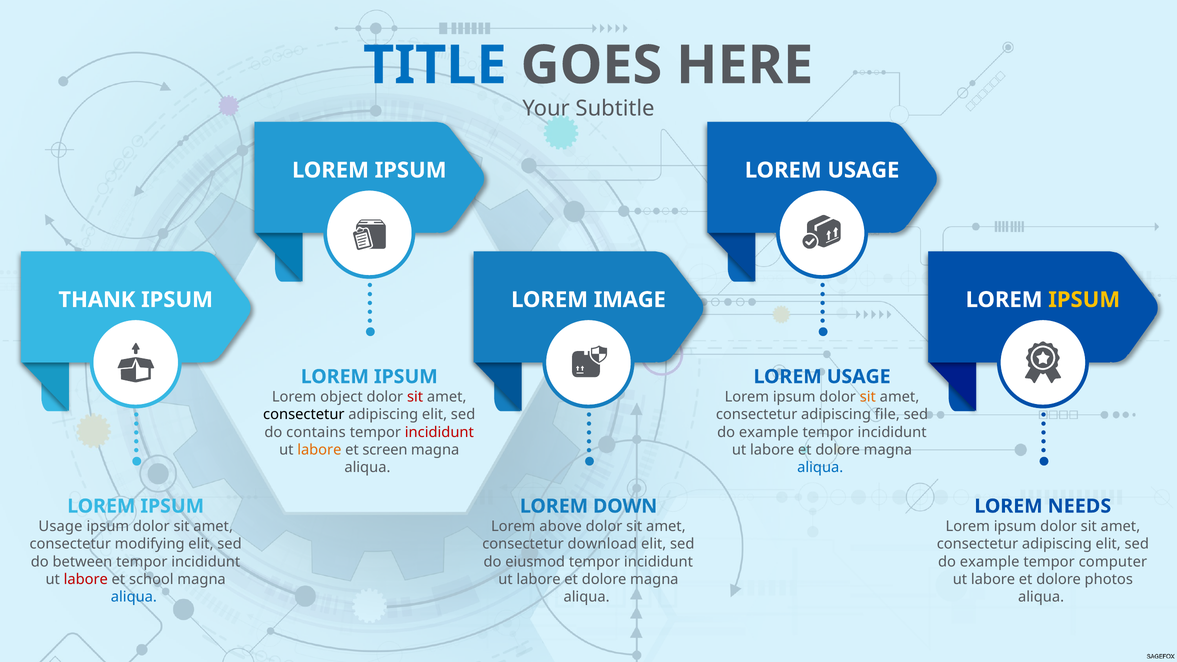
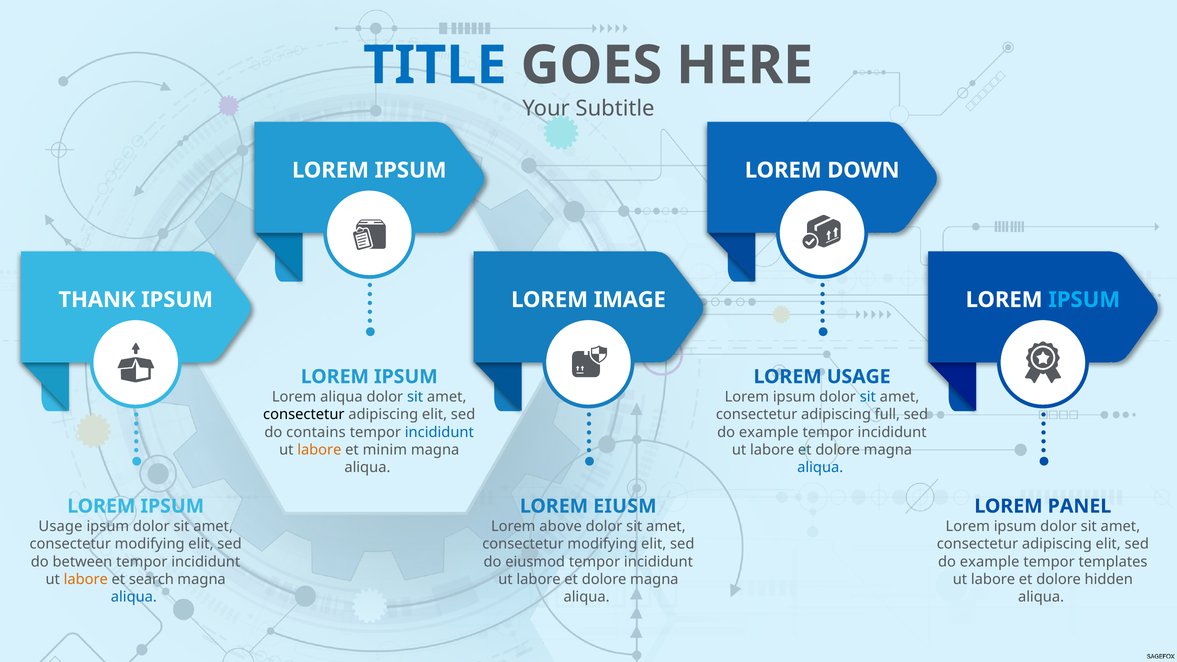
USAGE: USAGE -> DOWN (863, 170)
IPSUM colour: yellow -> light blue (1084, 300)
Lorem object: object -> aliqua (341, 397)
sit colour: red -> blue (415, 397)
sit colour: orange -> blue (868, 397)
file: file -> full (887, 415)
incididunt colour: red -> blue (439, 432)
screen: screen -> minim (385, 450)
DOWN: DOWN -> EIUSM (625, 506)
NEEDS: NEEDS -> PANEL (1079, 506)
download: download -> modifying (602, 544)
computer: computer -> templates (1113, 562)
labore colour: red -> orange (86, 579)
school: school -> search (151, 579)
photos: photos -> hidden (1109, 579)
